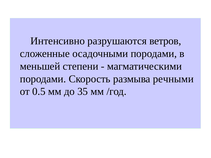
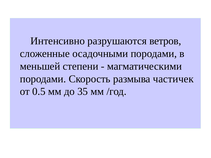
речными: речными -> частичек (173, 79)
